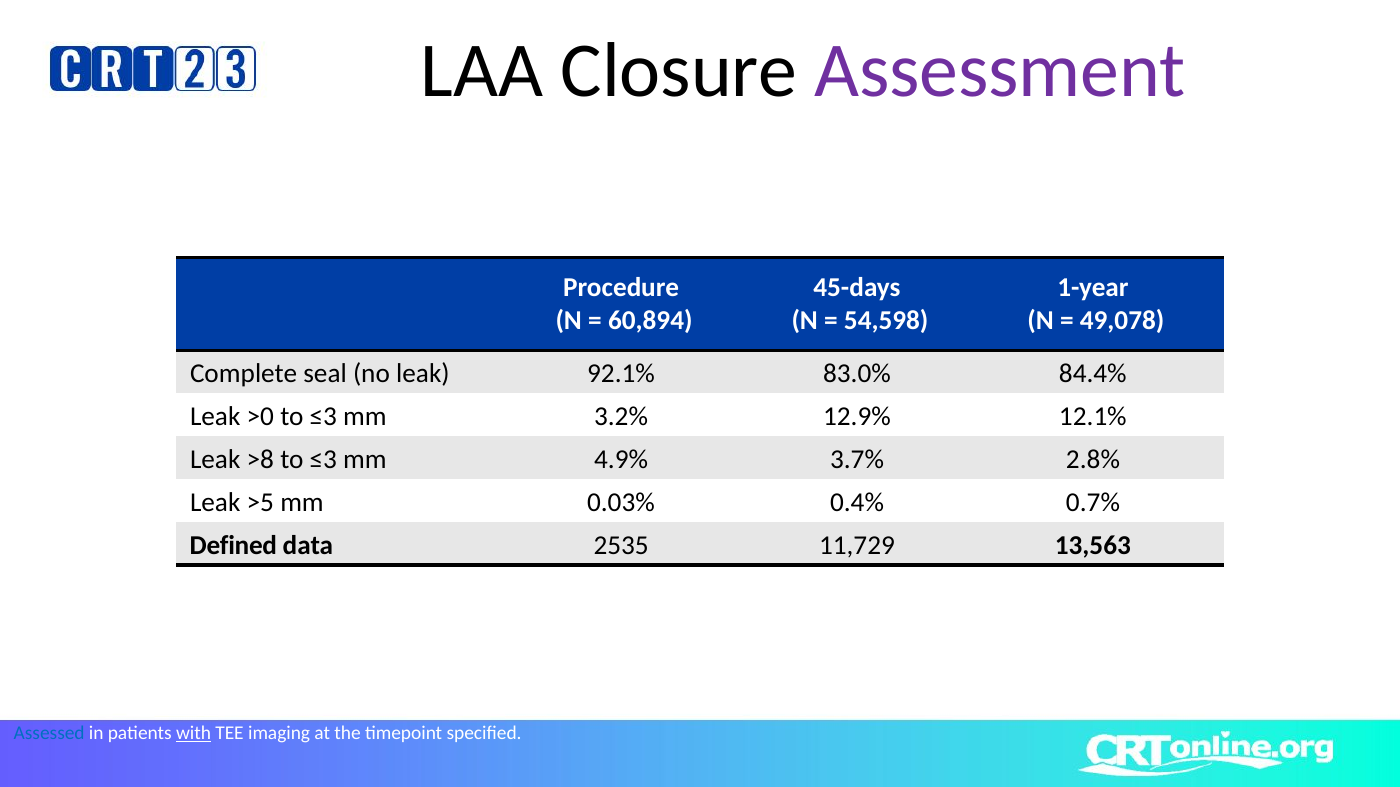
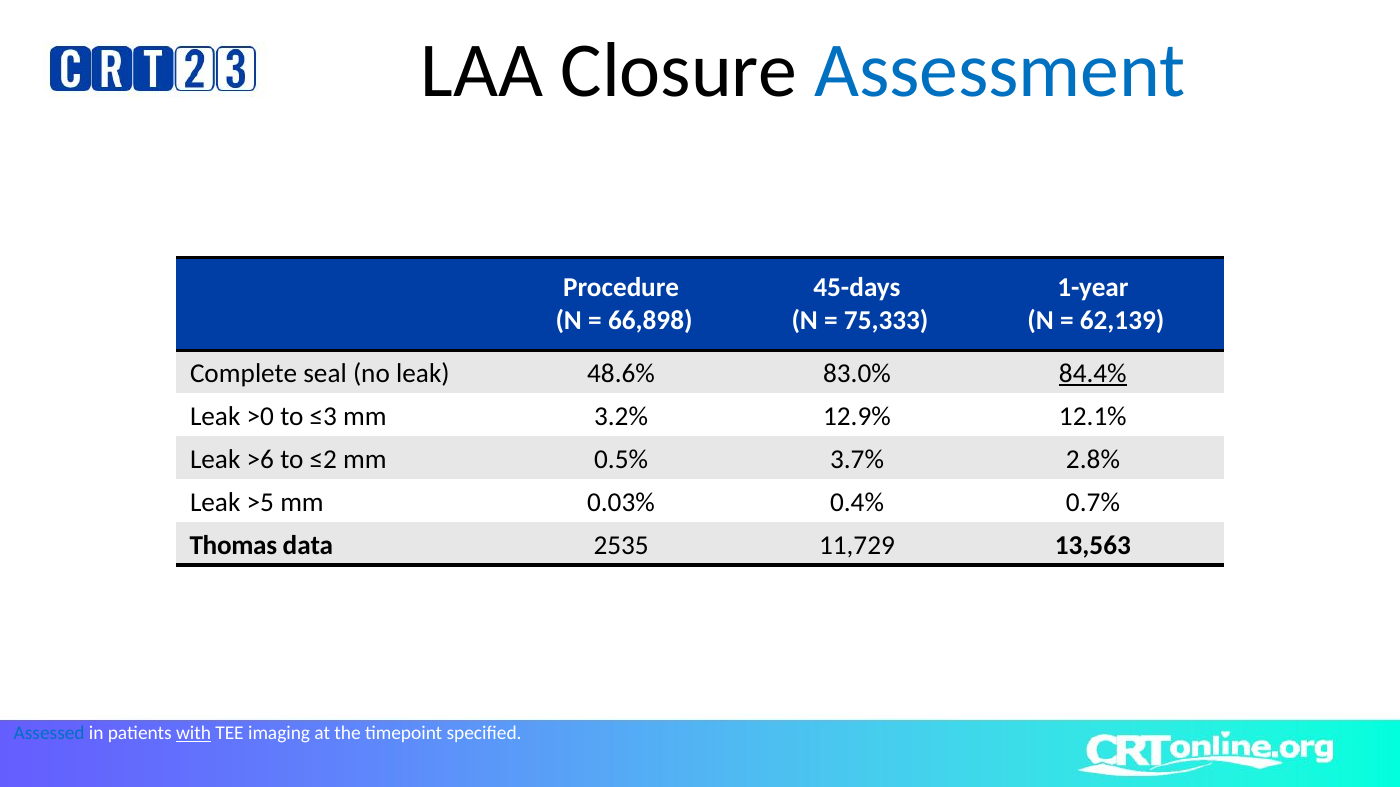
Assessment colour: purple -> blue (1000, 71)
60,894: 60,894 -> 66,898 (650, 321)
54,598: 54,598 -> 75,333 (886, 321)
49,078: 49,078 -> 62,139 (1122, 321)
92.1%: 92.1% -> 48.6% (621, 374)
84.4% underline: none -> present (1093, 374)
>8: >8 -> >6 (260, 460)
≤3: ≤3 -> ≤2 (323, 460)
4.9%: 4.9% -> 0.5% (621, 460)
Defined: Defined -> Thomas (233, 546)
